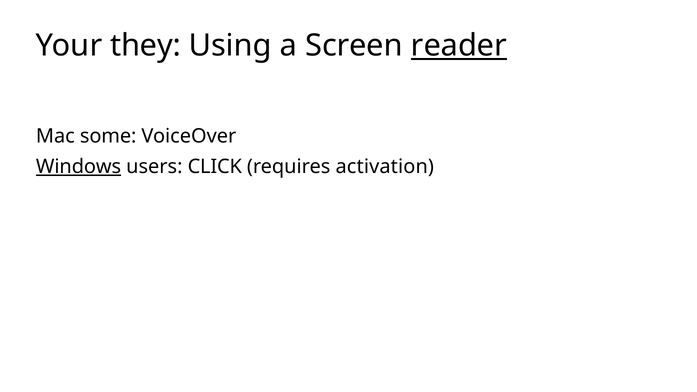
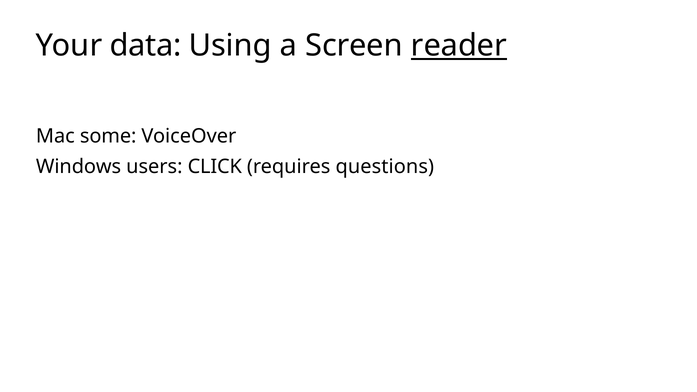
they: they -> data (146, 46)
Windows underline: present -> none (79, 167)
activation: activation -> questions (385, 167)
